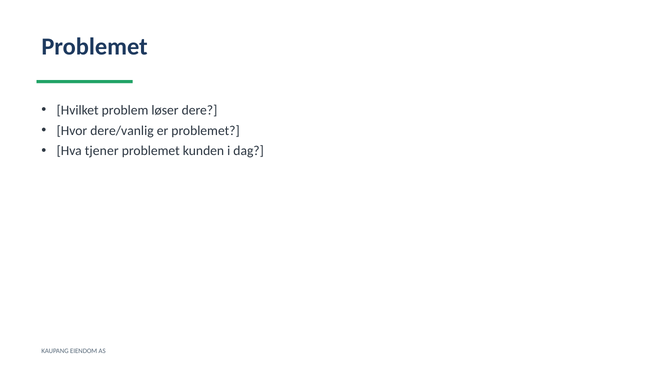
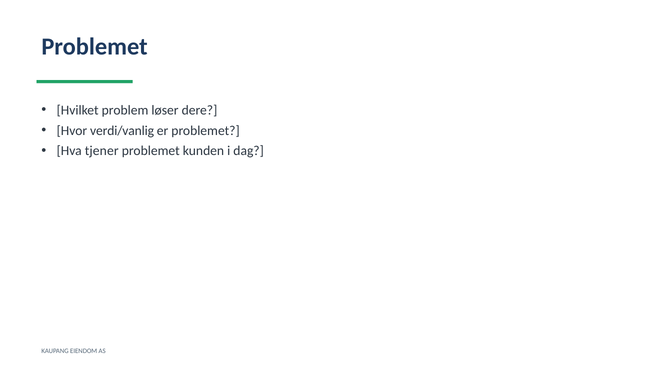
dere/vanlig: dere/vanlig -> verdi/vanlig (122, 131)
